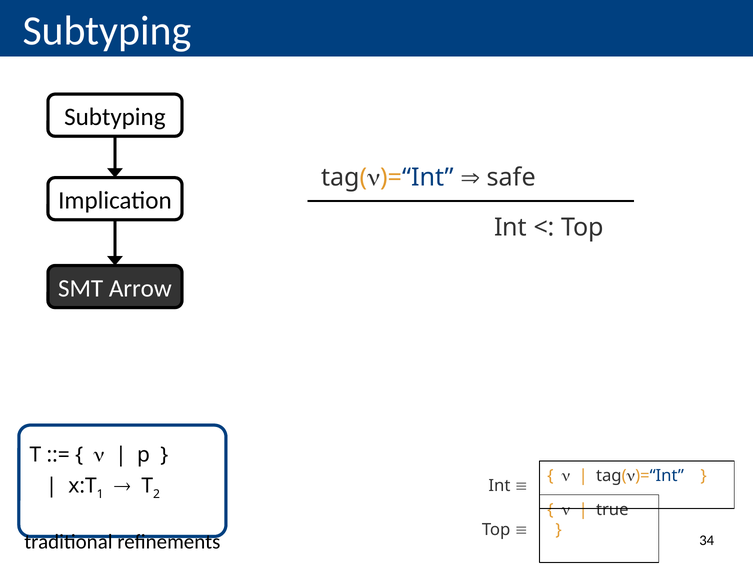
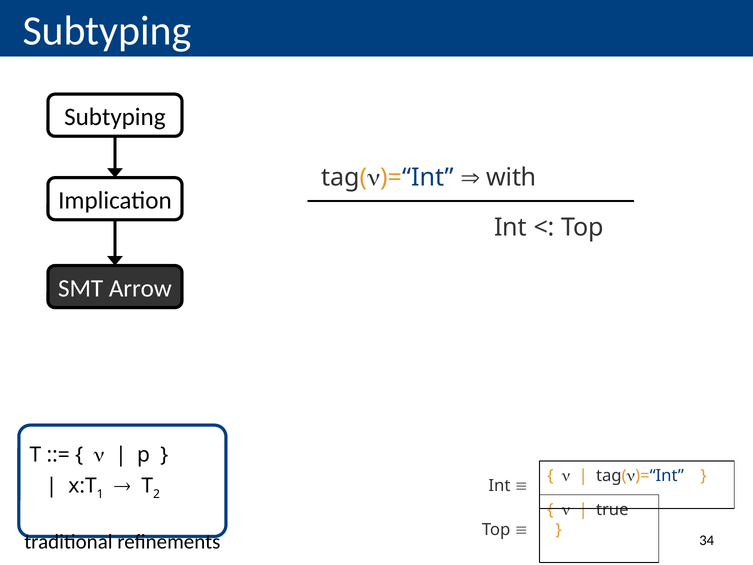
safe: safe -> with (511, 178)
